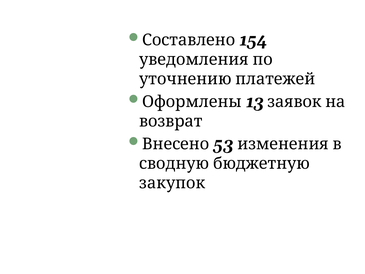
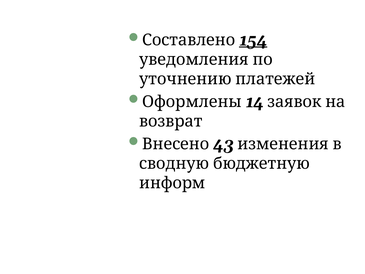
154 underline: none -> present (253, 40)
13: 13 -> 14 (255, 102)
53: 53 -> 43 (223, 144)
закупок: закупок -> информ (172, 183)
